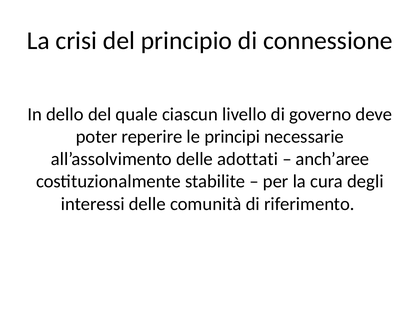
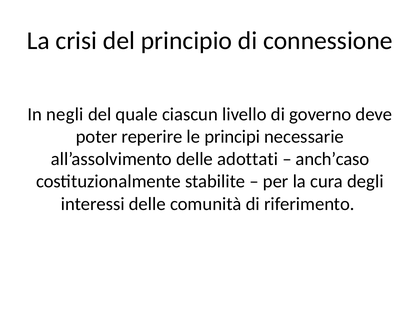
dello: dello -> negli (65, 114)
anch’aree: anch’aree -> anch’caso (332, 159)
